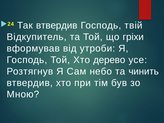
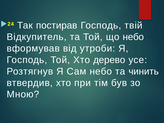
Так втвердив: втвердив -> постирав (57, 25)
що гріхи: гріхи -> небо (133, 37)
